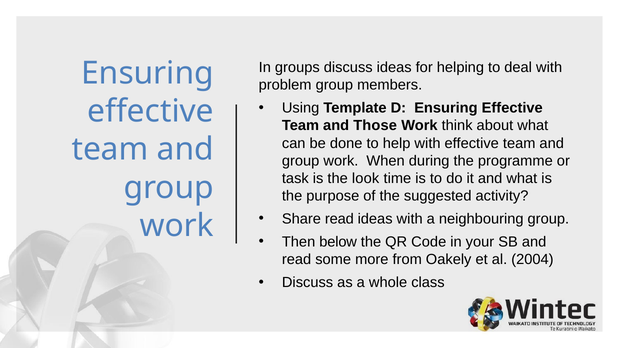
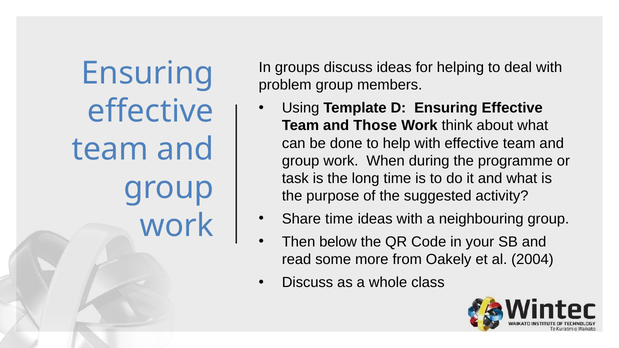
look: look -> long (366, 178)
Share read: read -> time (339, 219)
